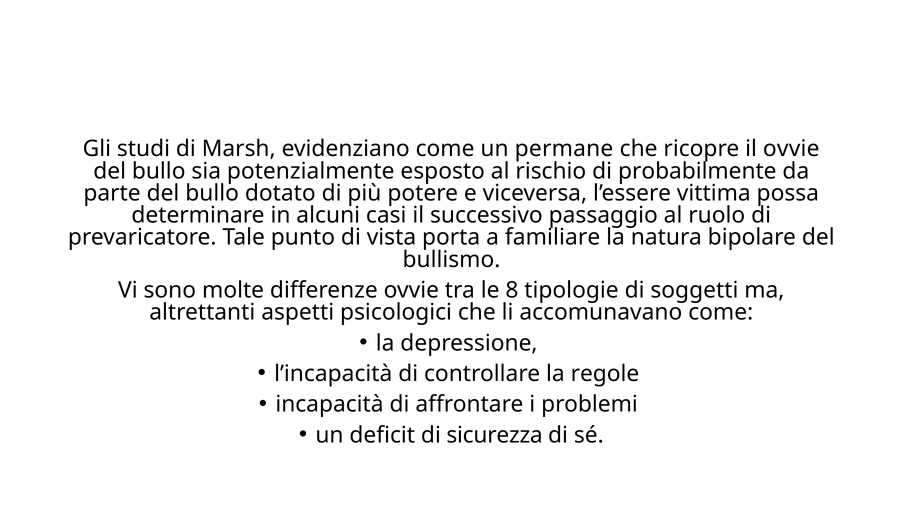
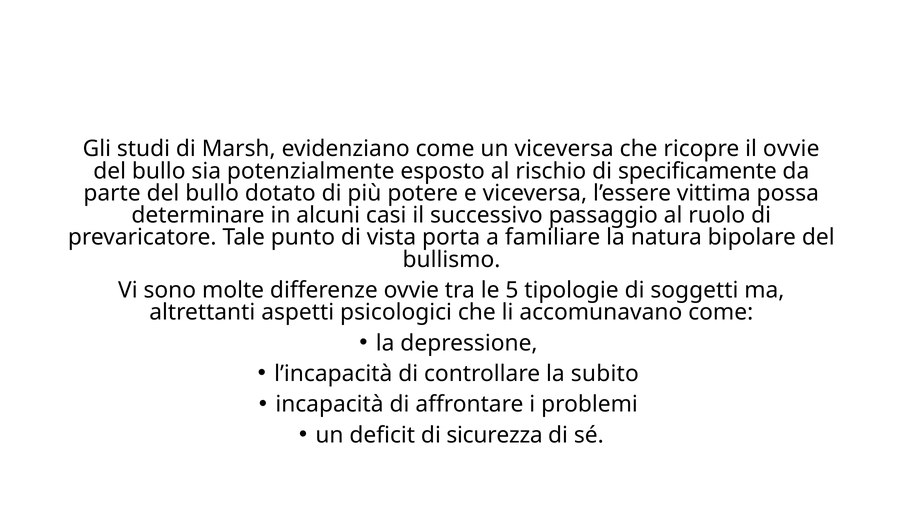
un permane: permane -> viceversa (564, 149)
probabilmente: probabilmente -> specificamente (697, 171)
8: 8 -> 5 (512, 290)
regole: regole -> subito (605, 374)
